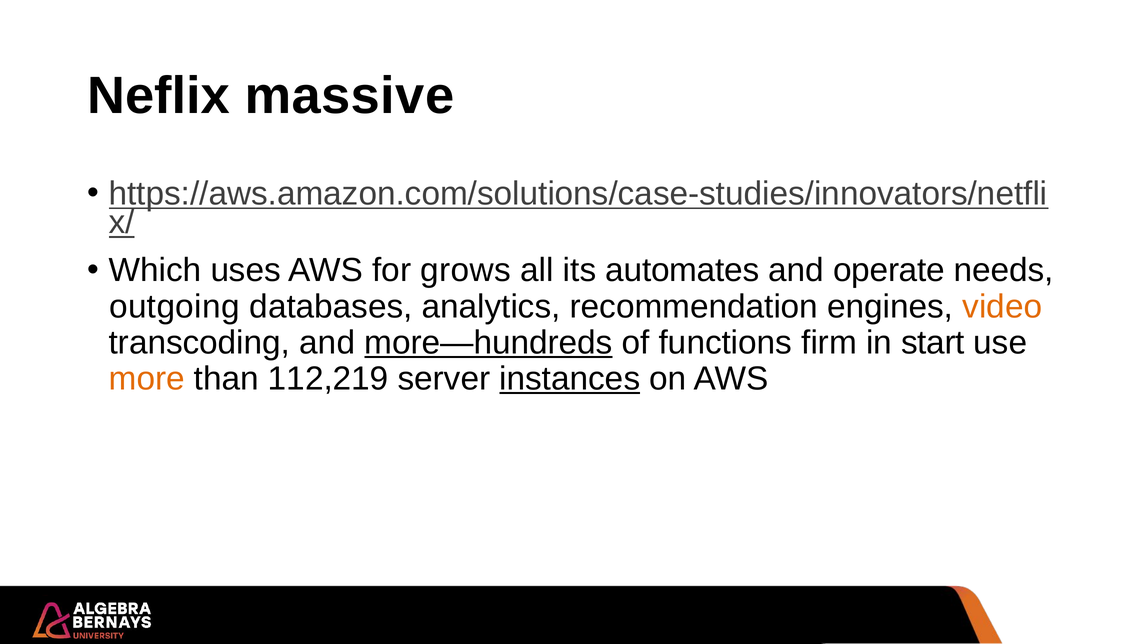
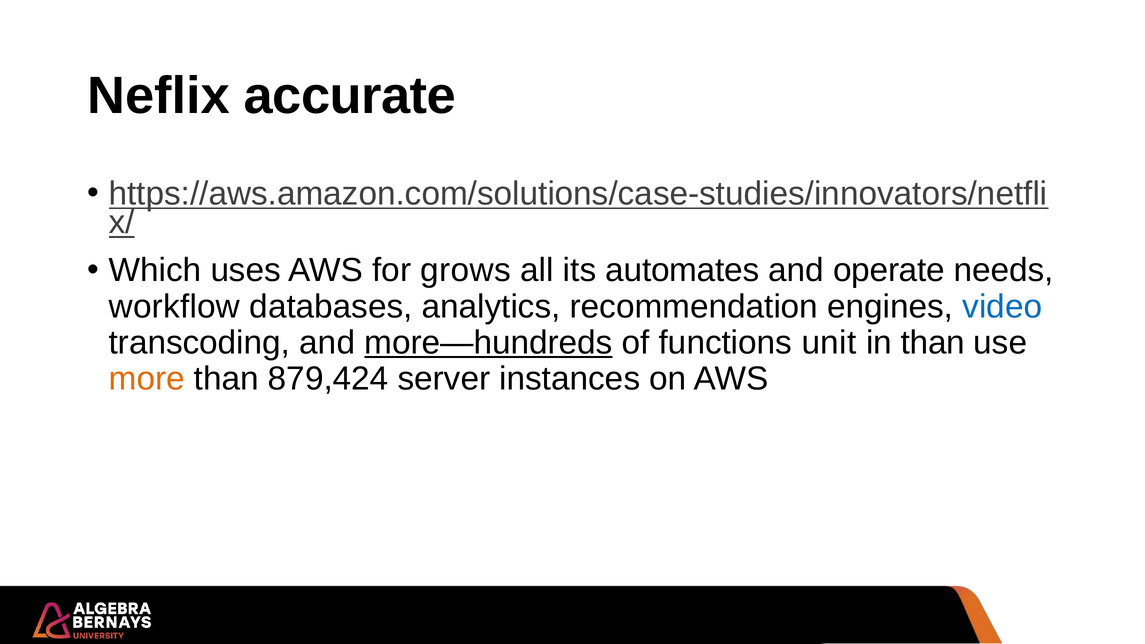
massive: massive -> accurate (350, 96)
outgoing: outgoing -> workflow (174, 307)
video colour: orange -> blue (1002, 307)
firm: firm -> unit (829, 343)
in start: start -> than (933, 343)
112,219: 112,219 -> 879,424 (328, 379)
instances underline: present -> none (570, 379)
